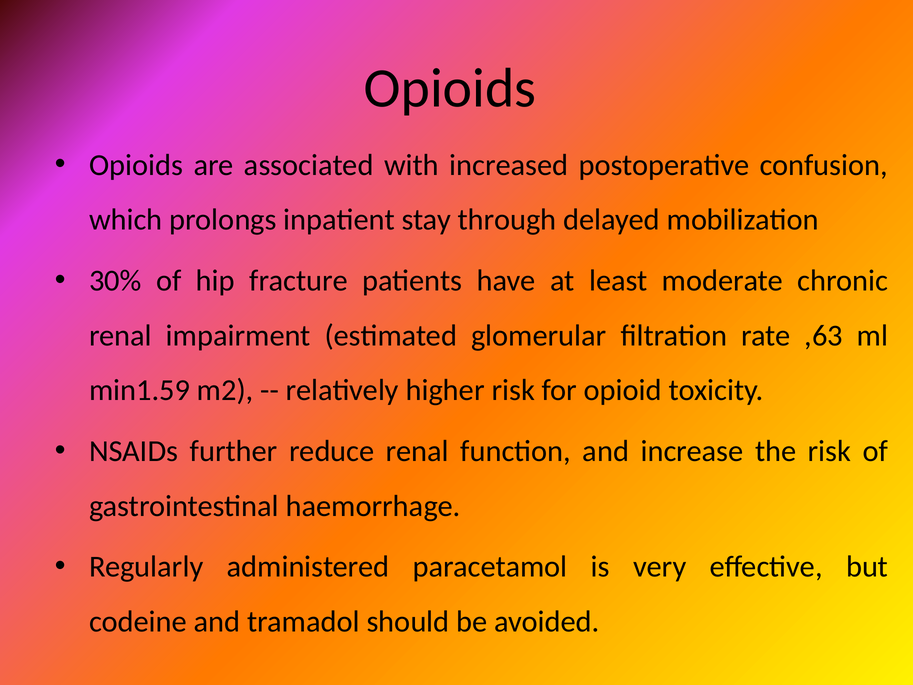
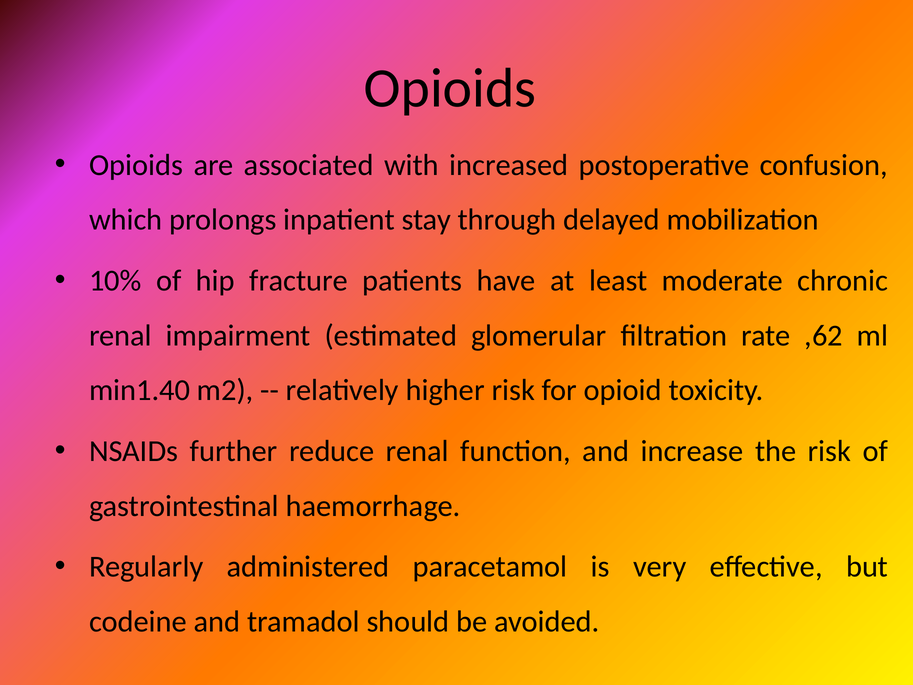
30%: 30% -> 10% (115, 281)
,63: ,63 -> ,62 (824, 335)
min1.59: min1.59 -> min1.40 (140, 390)
